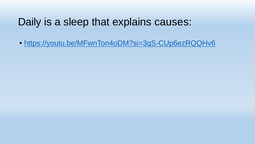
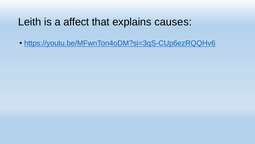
Daily: Daily -> Leith (30, 22)
sleep: sleep -> affect (76, 22)
